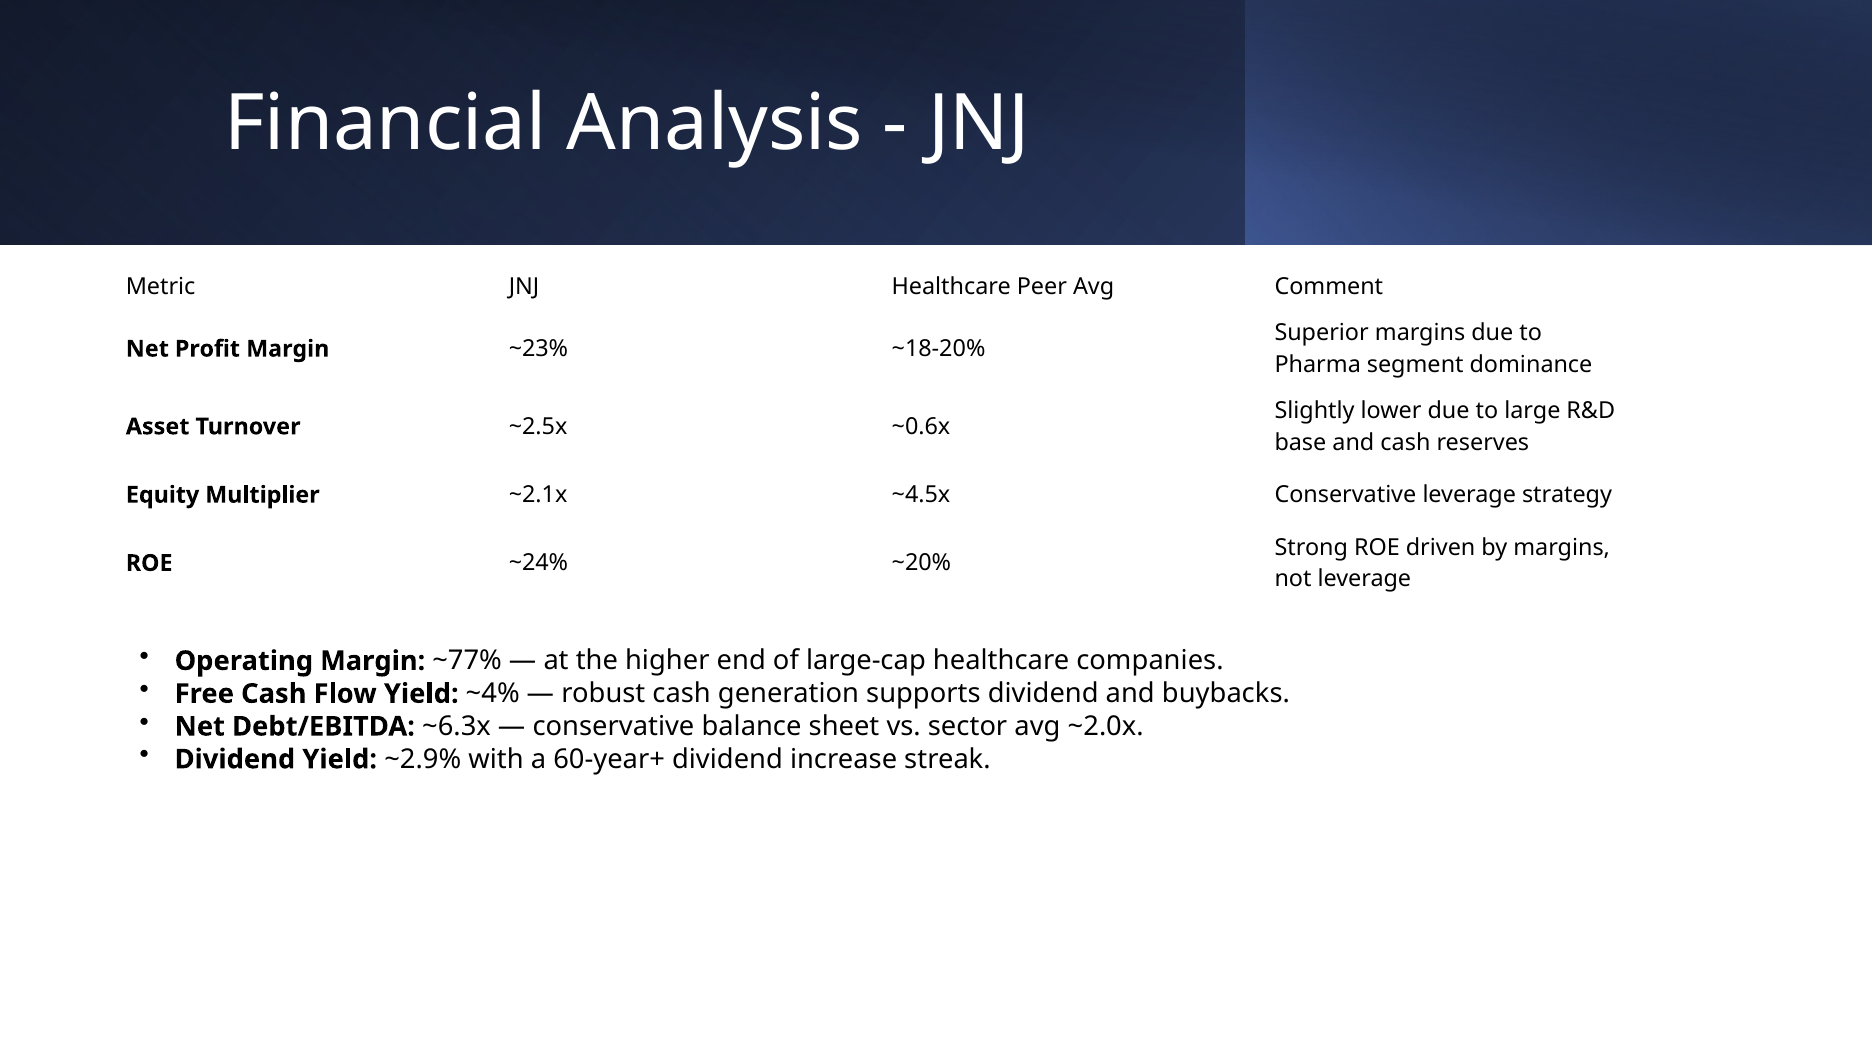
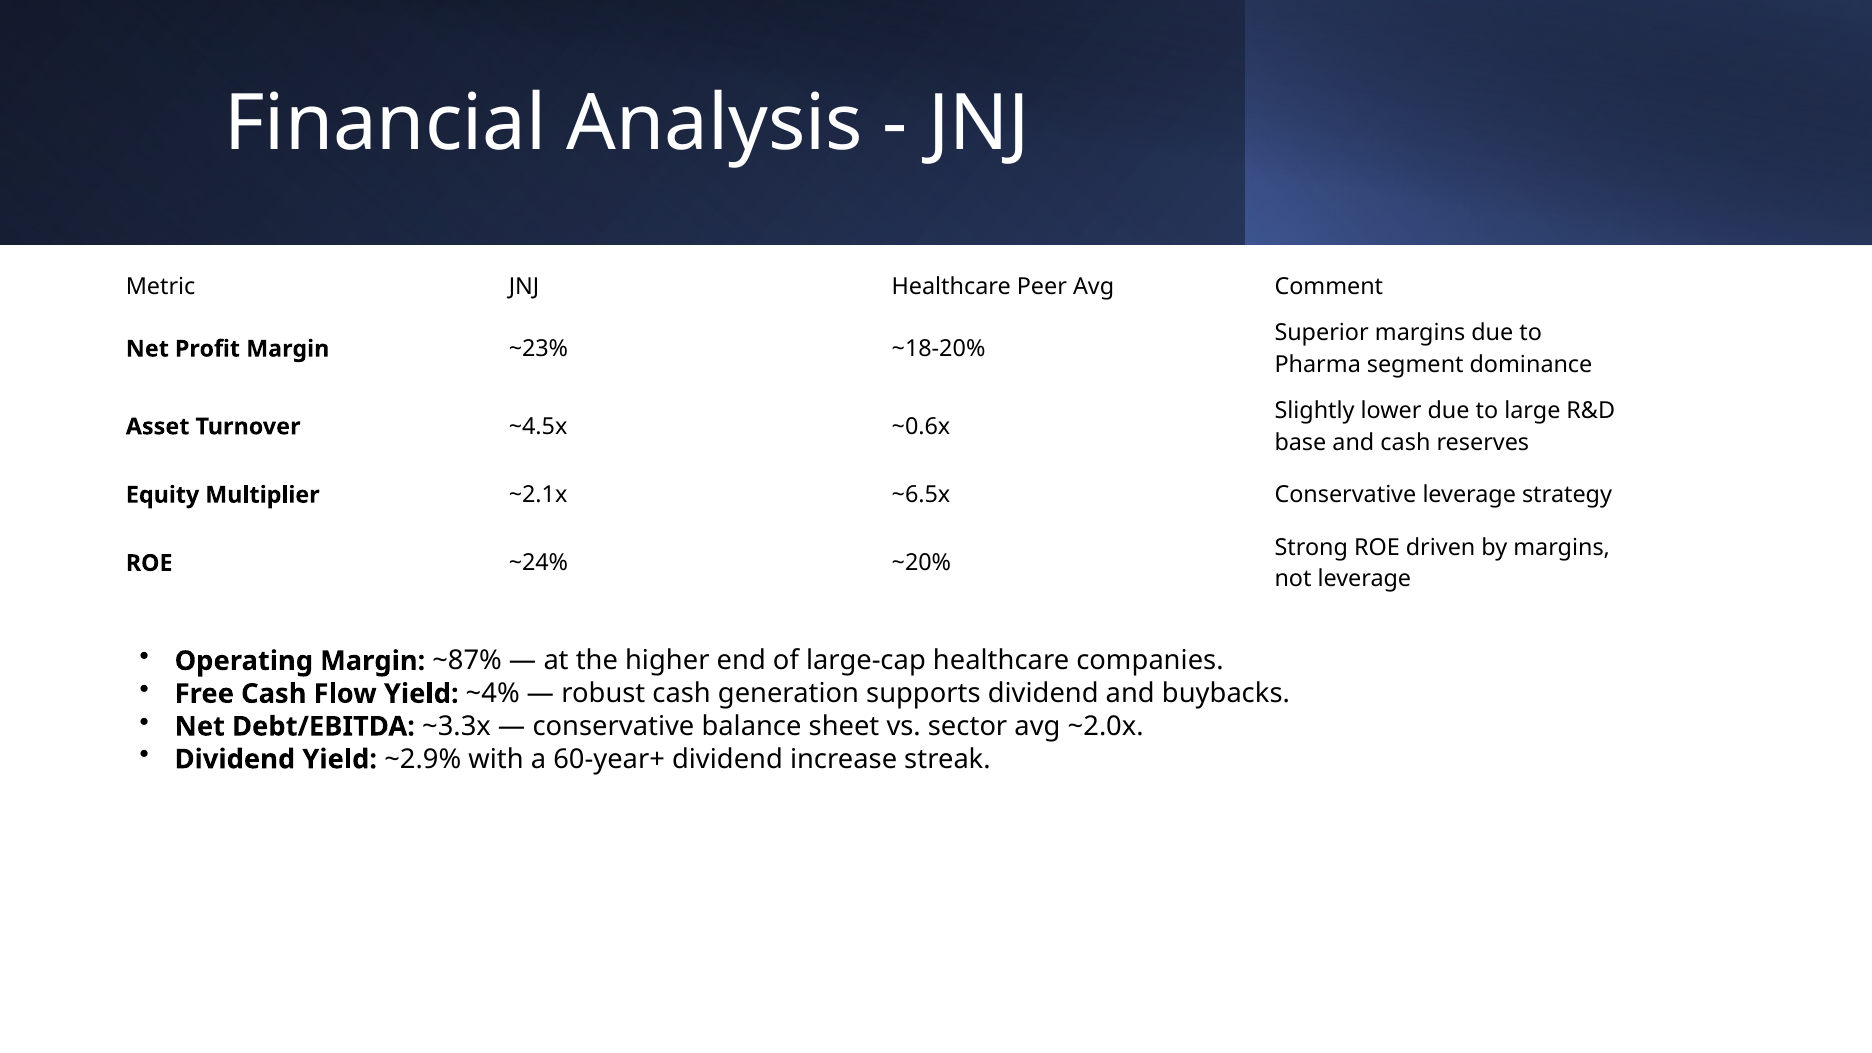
~2.5x: ~2.5x -> ~4.5x (538, 427)
~4.5x: ~4.5x -> ~6.5x (921, 495)
~77%: ~77% -> ~87% (467, 661)
~6.3x: ~6.3x -> ~3.3x (457, 727)
